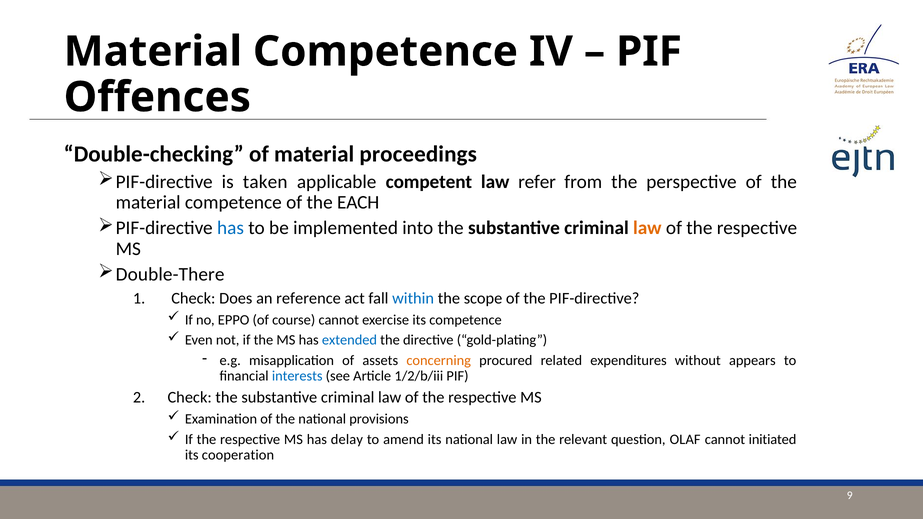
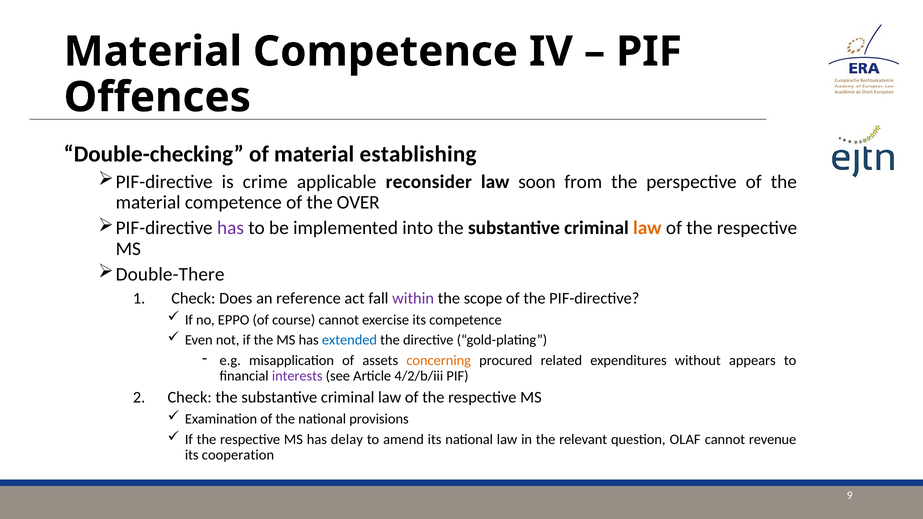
proceedings: proceedings -> establishing (418, 154)
taken: taken -> crime (265, 182)
competent: competent -> reconsider (429, 182)
refer: refer -> soon (537, 182)
EACH: EACH -> OVER (358, 203)
has colour: blue -> purple (230, 228)
within colour: blue -> purple (413, 298)
interests colour: blue -> purple (297, 376)
1/2/b/iii: 1/2/b/iii -> 4/2/b/iii (419, 376)
initiated: initiated -> revenue (773, 440)
